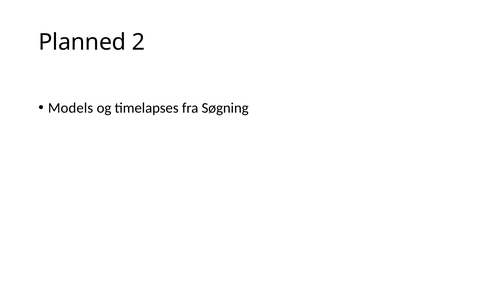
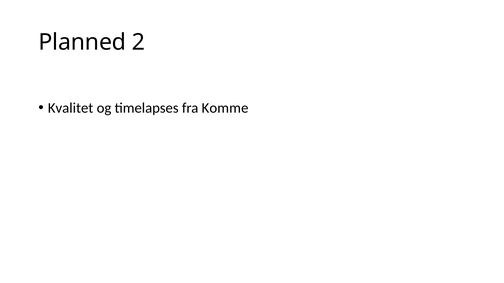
Models: Models -> Kvalitet (71, 108)
Søgning: Søgning -> Komme (225, 108)
